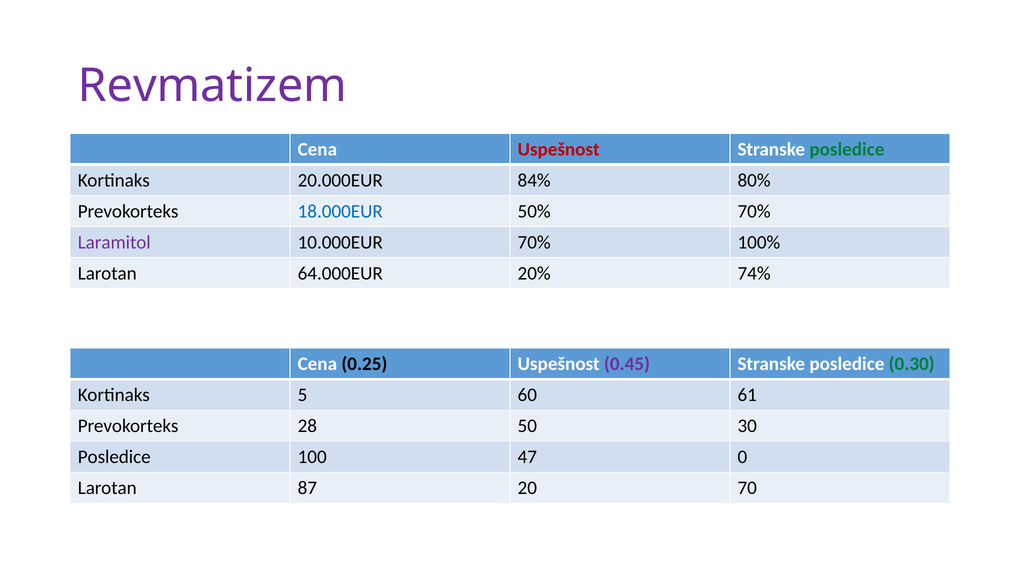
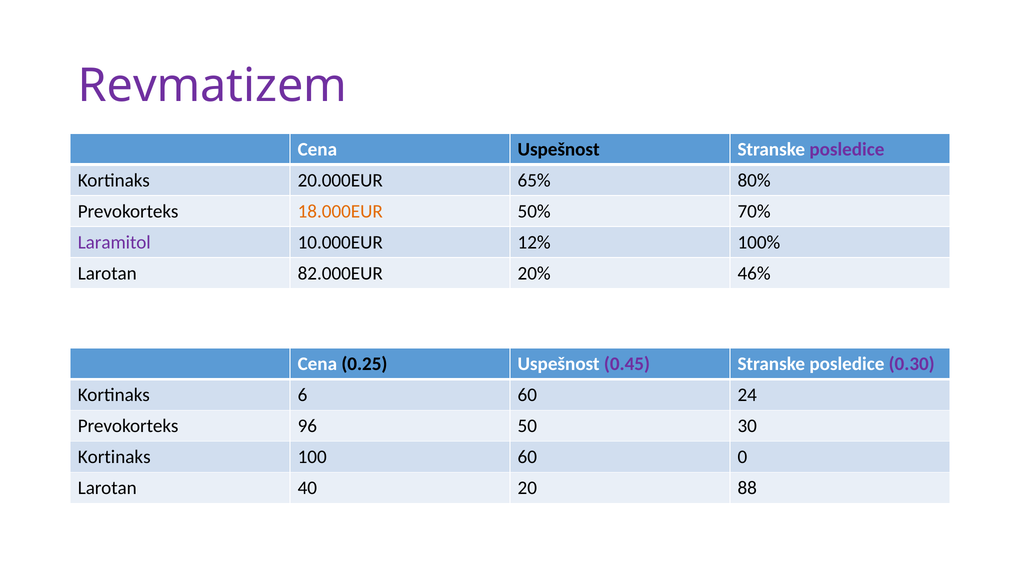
Uspešnost colour: red -> black (559, 149)
posledice colour: green -> purple (847, 149)
84%: 84% -> 65% (534, 180)
18.000EUR colour: blue -> orange (340, 211)
10.000EUR 70%: 70% -> 12% (534, 242)
64.000EUR: 64.000EUR -> 82.000EUR (340, 273)
74%: 74% -> 46% (754, 273)
0.30 colour: green -> purple (912, 364)
5: 5 -> 6 (303, 395)
61: 61 -> 24 (747, 395)
28: 28 -> 96 (307, 426)
Posledice: Posledice -> Kortinaks (114, 457)
100 47: 47 -> 60 (527, 457)
87: 87 -> 40 (307, 488)
70: 70 -> 88 (747, 488)
